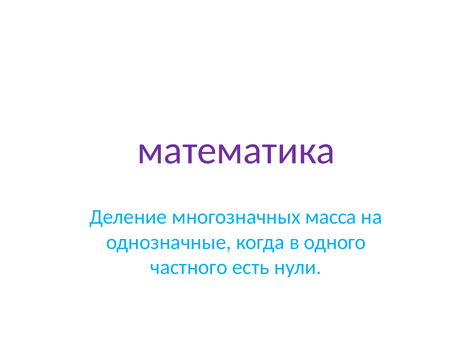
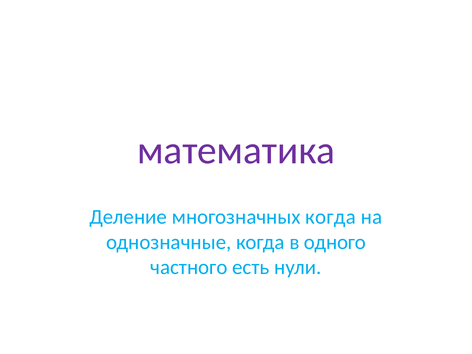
многозначных масса: масса -> когда (331, 217)
